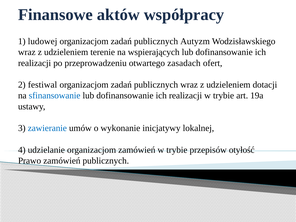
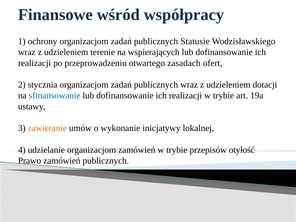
aktów: aktów -> wśród (118, 15)
ludowej: ludowej -> ochrony (43, 41)
Autyzm: Autyzm -> Statusie (195, 41)
festiwal: festiwal -> stycznia (43, 85)
zawieranie colour: blue -> orange (47, 128)
